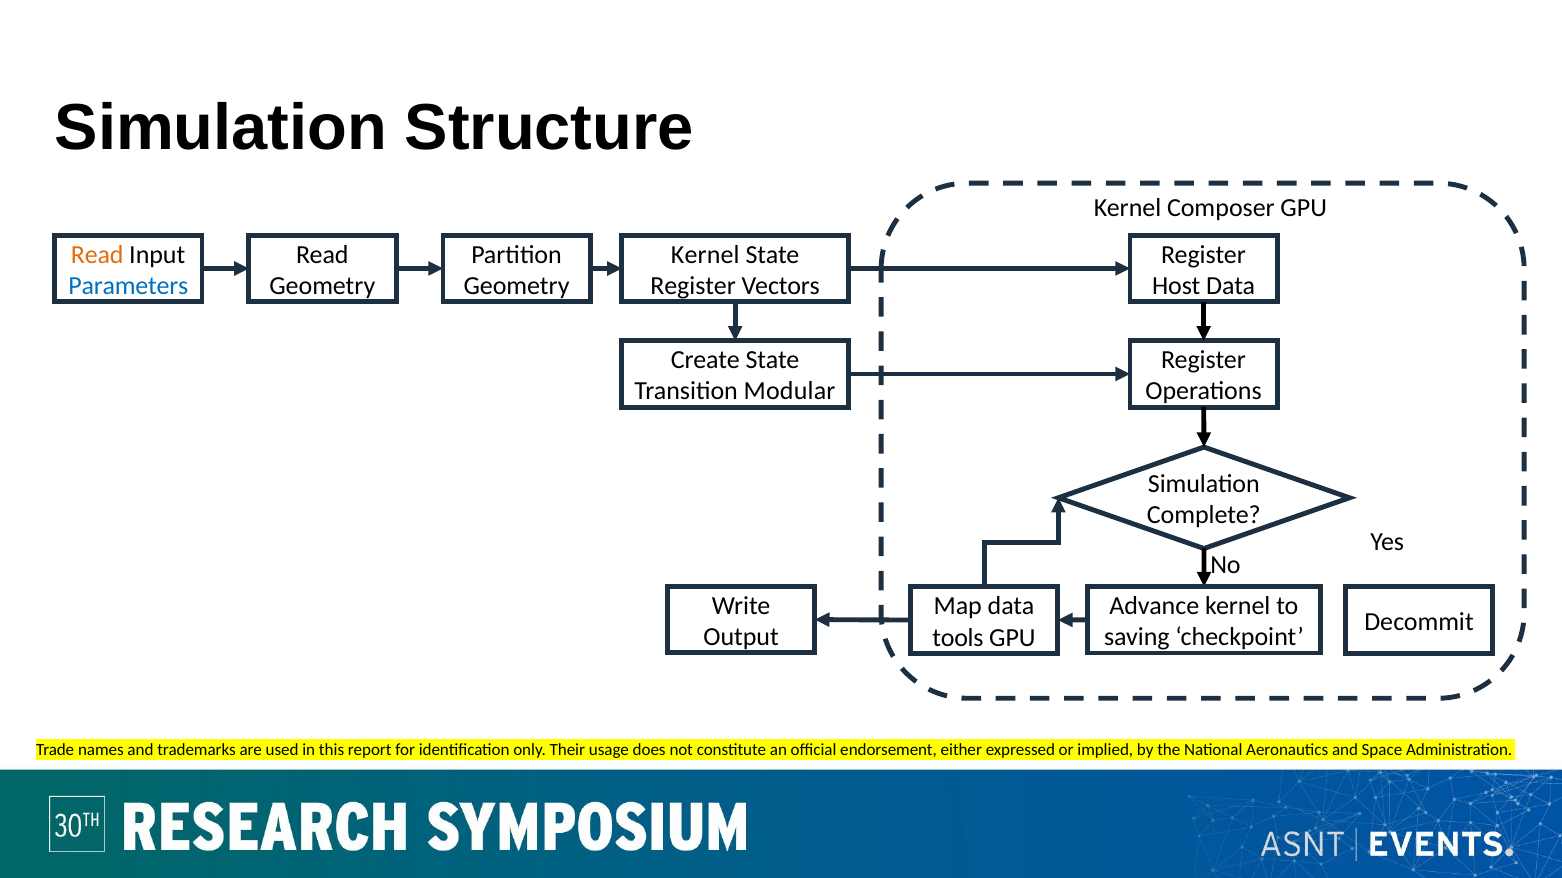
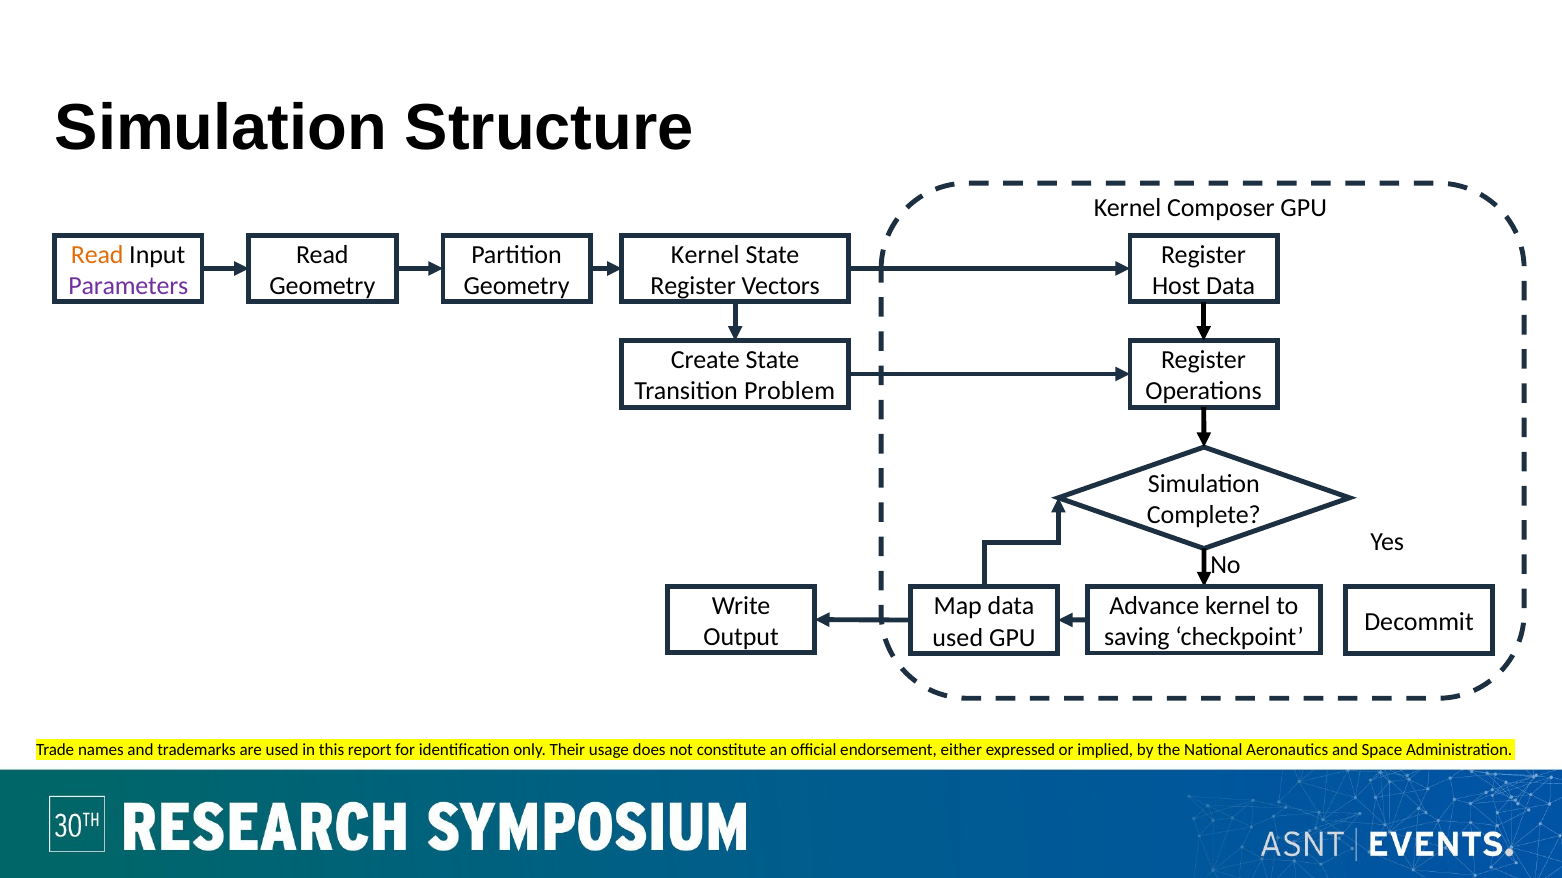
Parameters colour: blue -> purple (128, 286)
Modular: Modular -> Problem (790, 392)
tools: tools -> used (958, 638)
